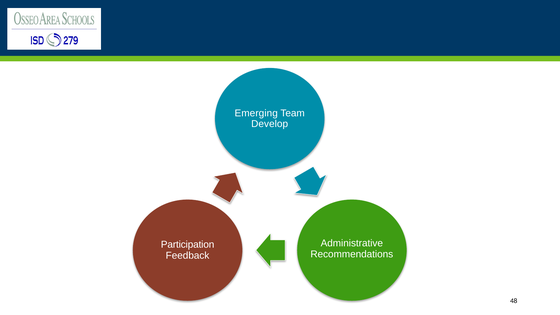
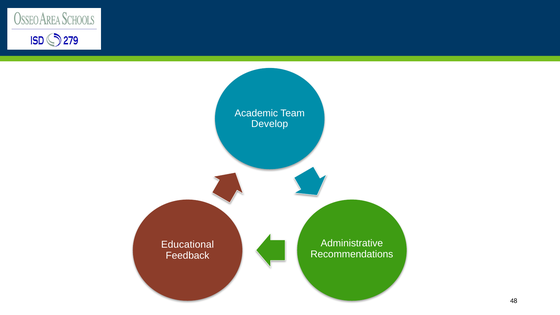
Emerging: Emerging -> Academic (256, 113)
Participation: Participation -> Educational (187, 245)
